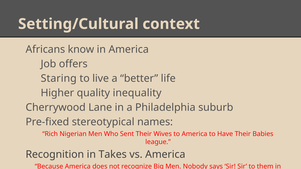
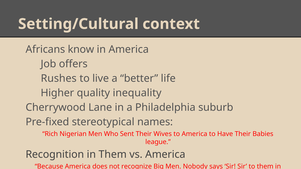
Staring: Staring -> Rushes (59, 79)
in Takes: Takes -> Them (113, 155)
